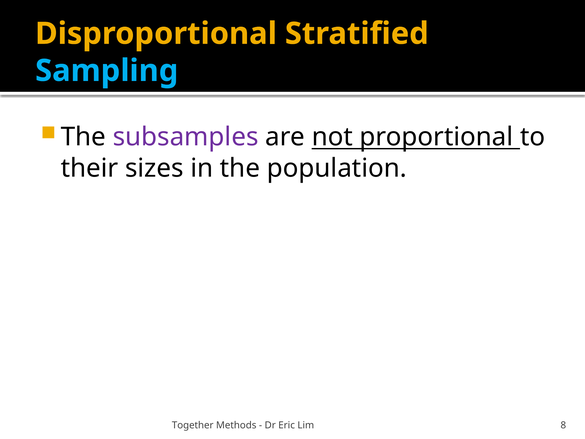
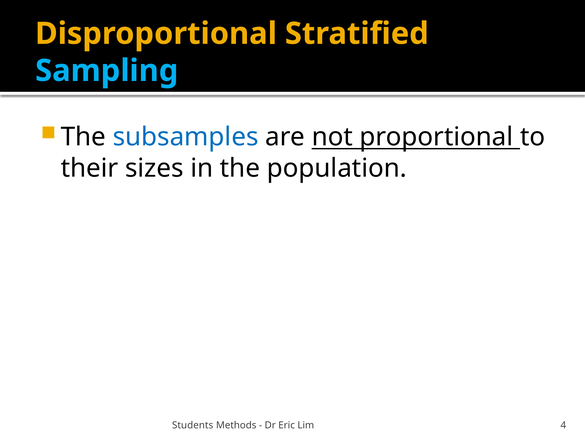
subsamples colour: purple -> blue (186, 137)
Together: Together -> Students (193, 425)
8: 8 -> 4 (563, 425)
